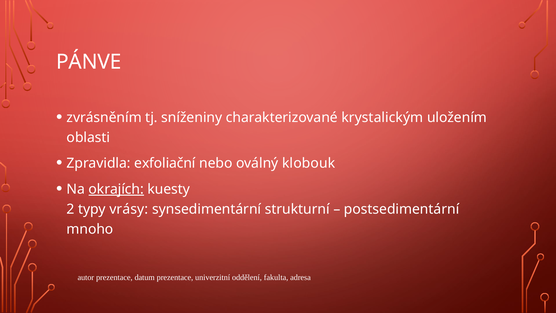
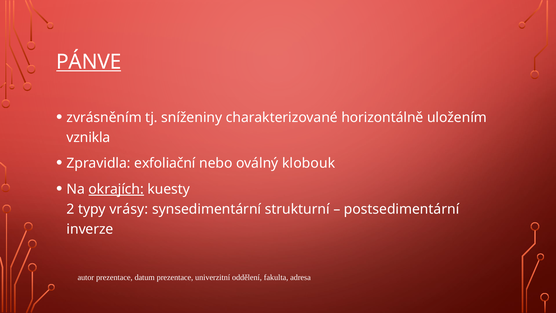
PÁNVE underline: none -> present (89, 62)
krystalickým: krystalickým -> horizontálně (382, 117)
oblasti: oblasti -> vznikla (88, 137)
mnoho: mnoho -> inverze (90, 229)
